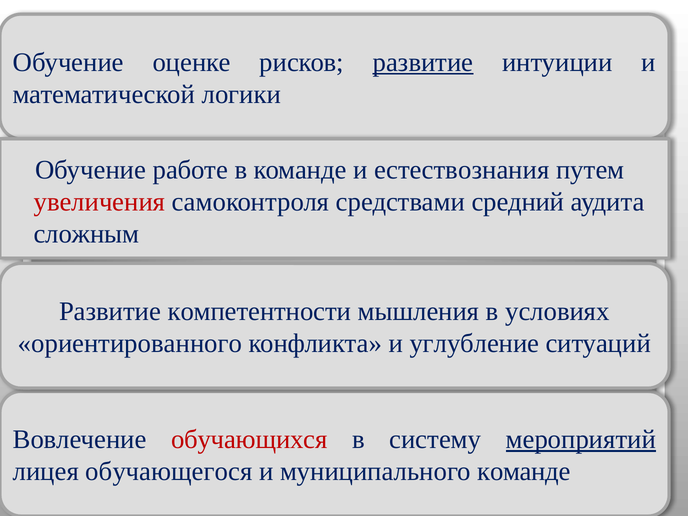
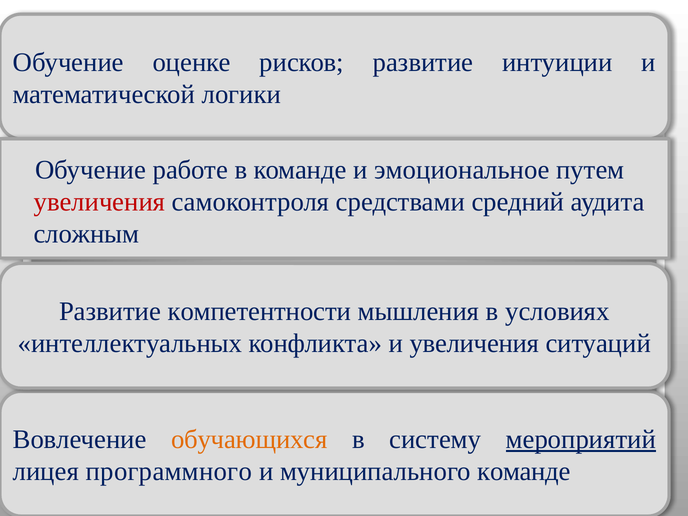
развитие underline: present -> none (423, 62)
естествознания: естествознания -> эмоциональное (462, 170)
ориентированного: ориентированного -> интеллектуальных (130, 344)
и углубление: углубление -> увеличения (474, 344)
обучающихся colour: red -> orange (249, 439)
обучающегося: обучающегося -> программного (169, 472)
